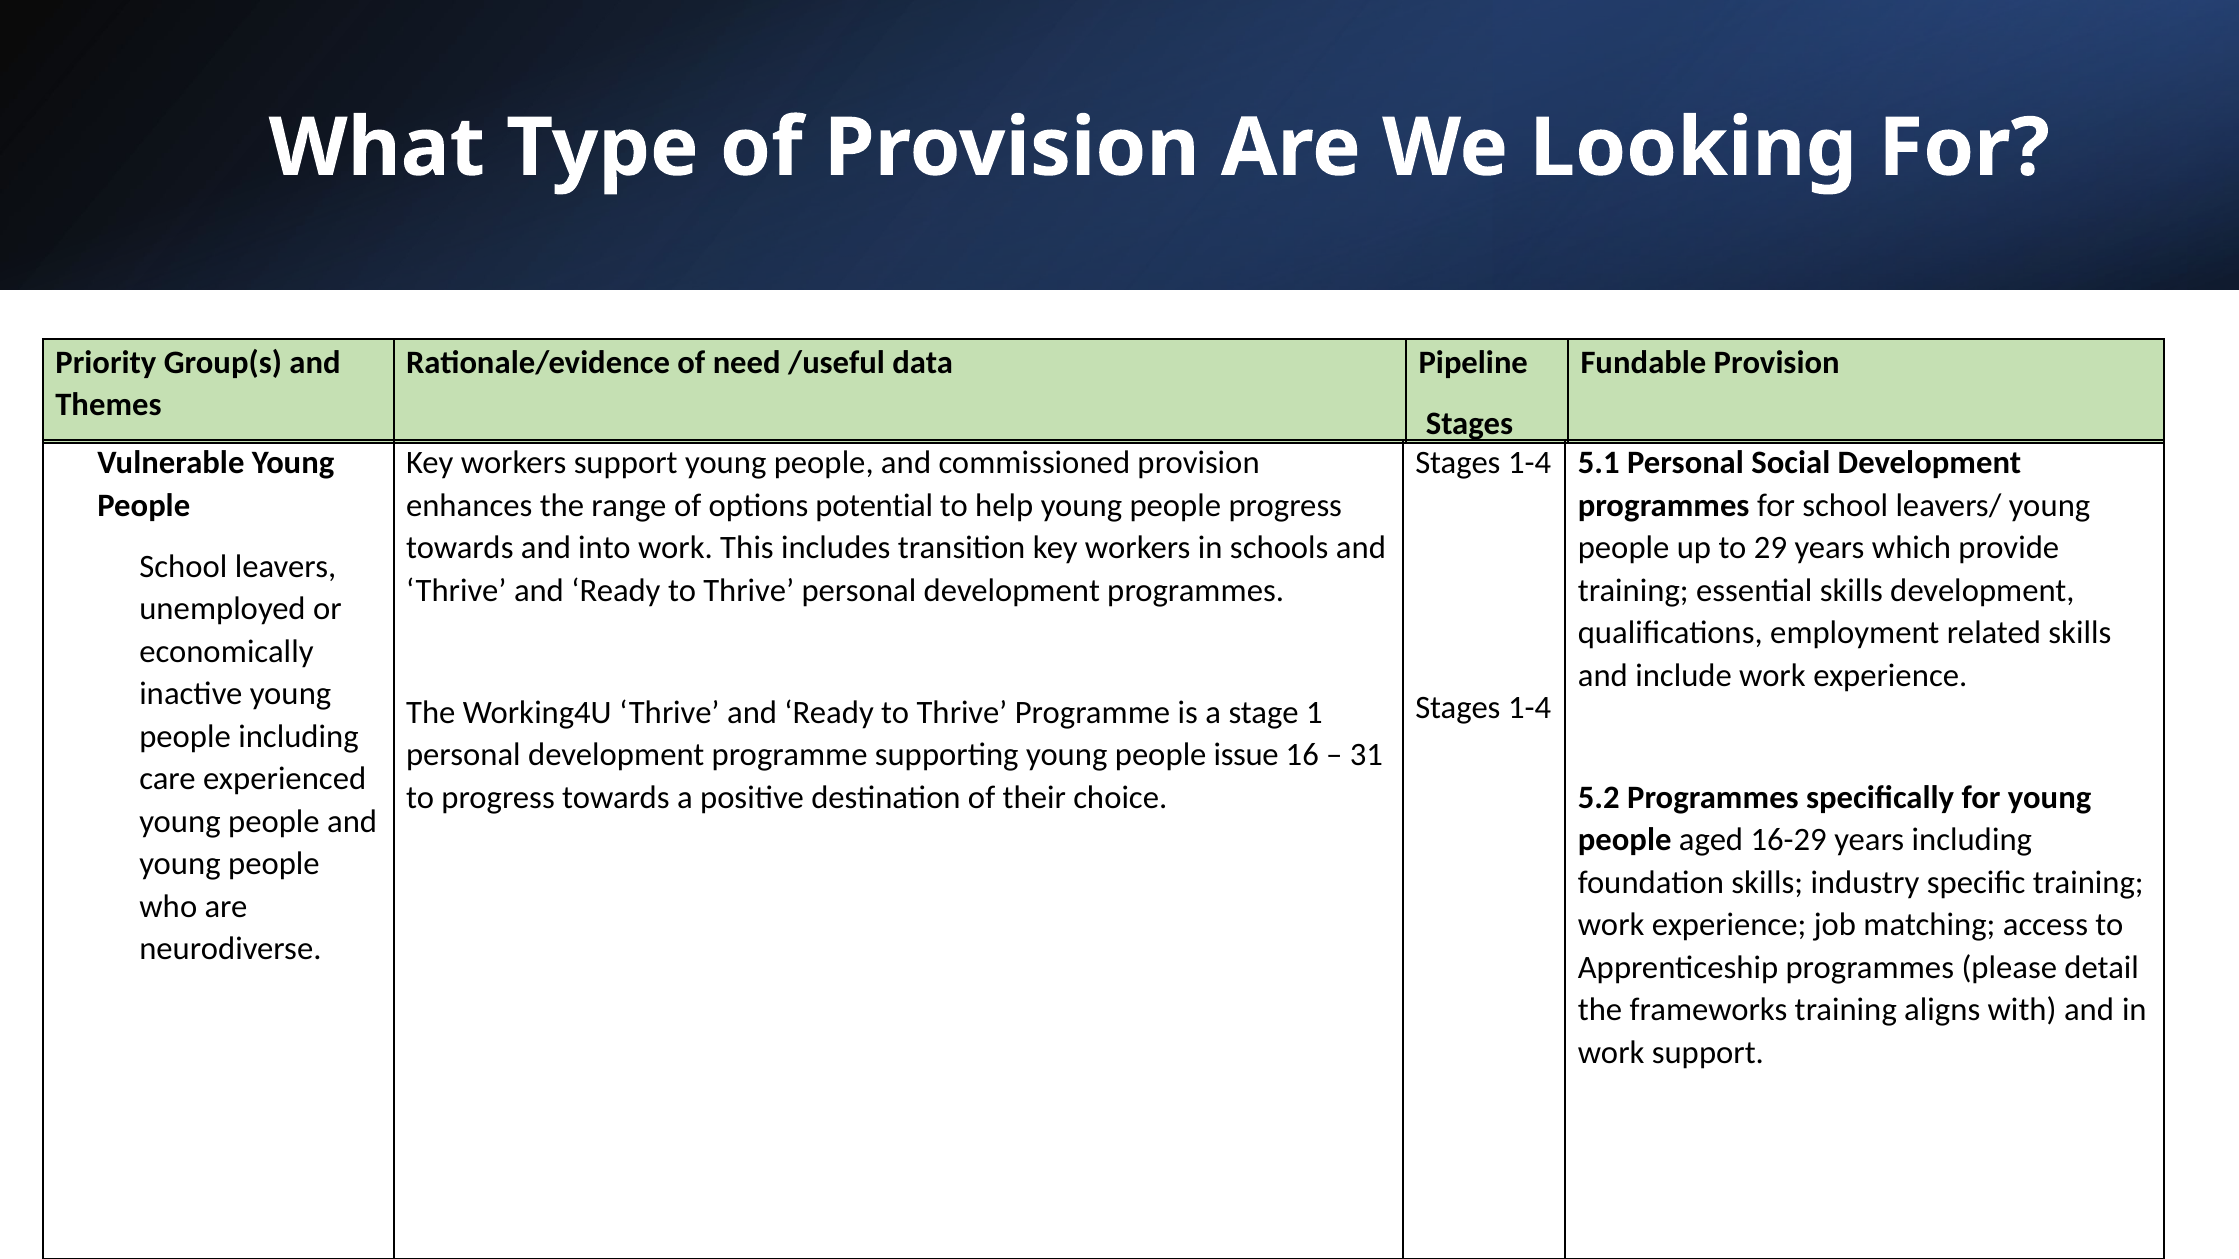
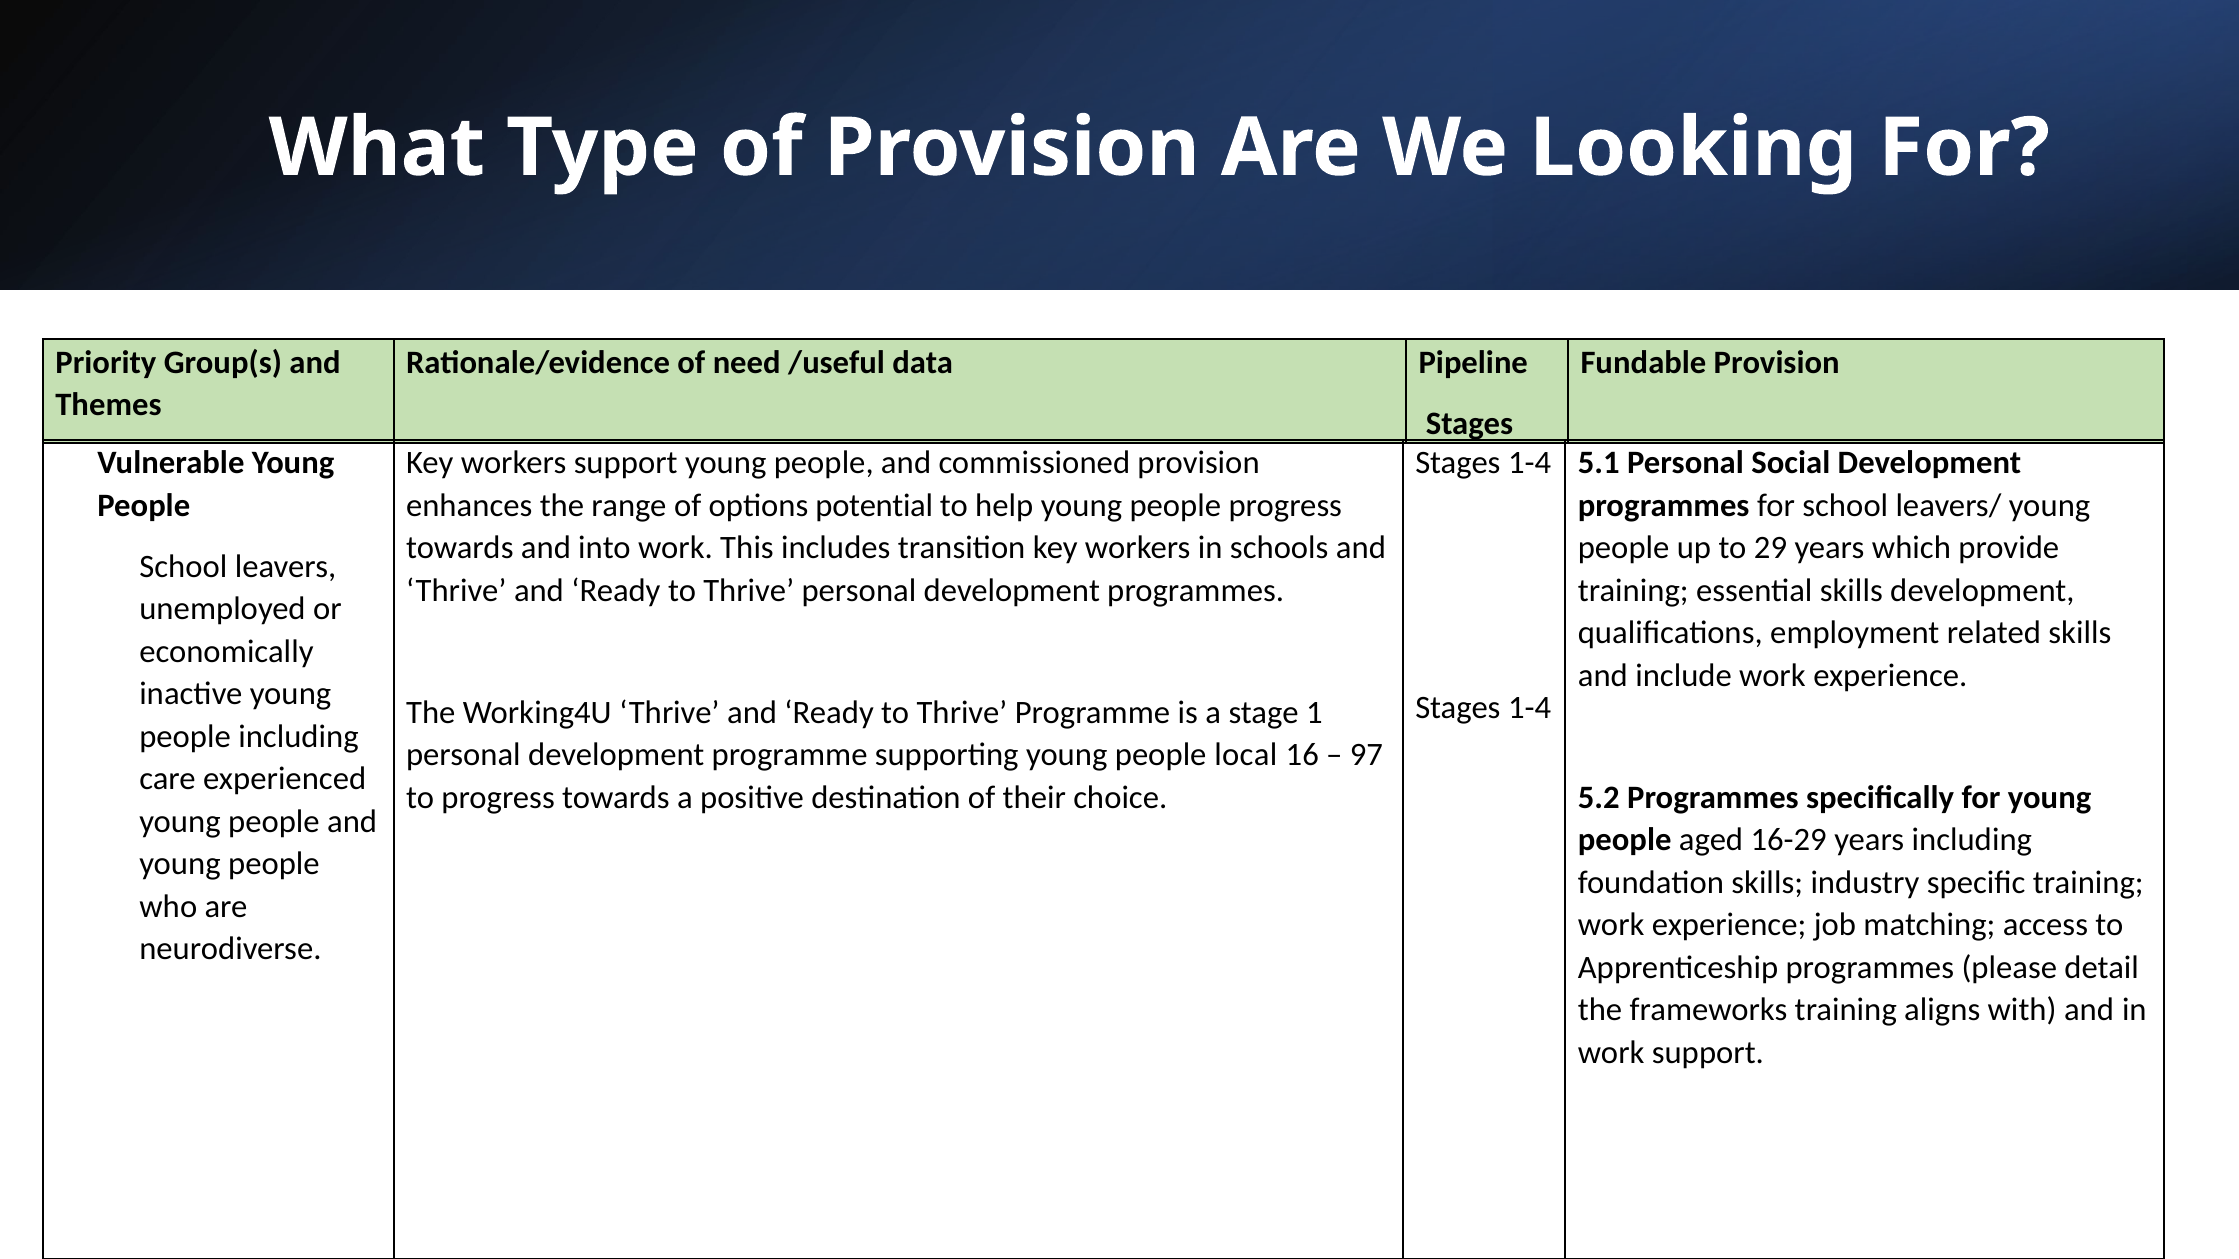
issue: issue -> local (1246, 755)
31: 31 -> 97 (1366, 755)
